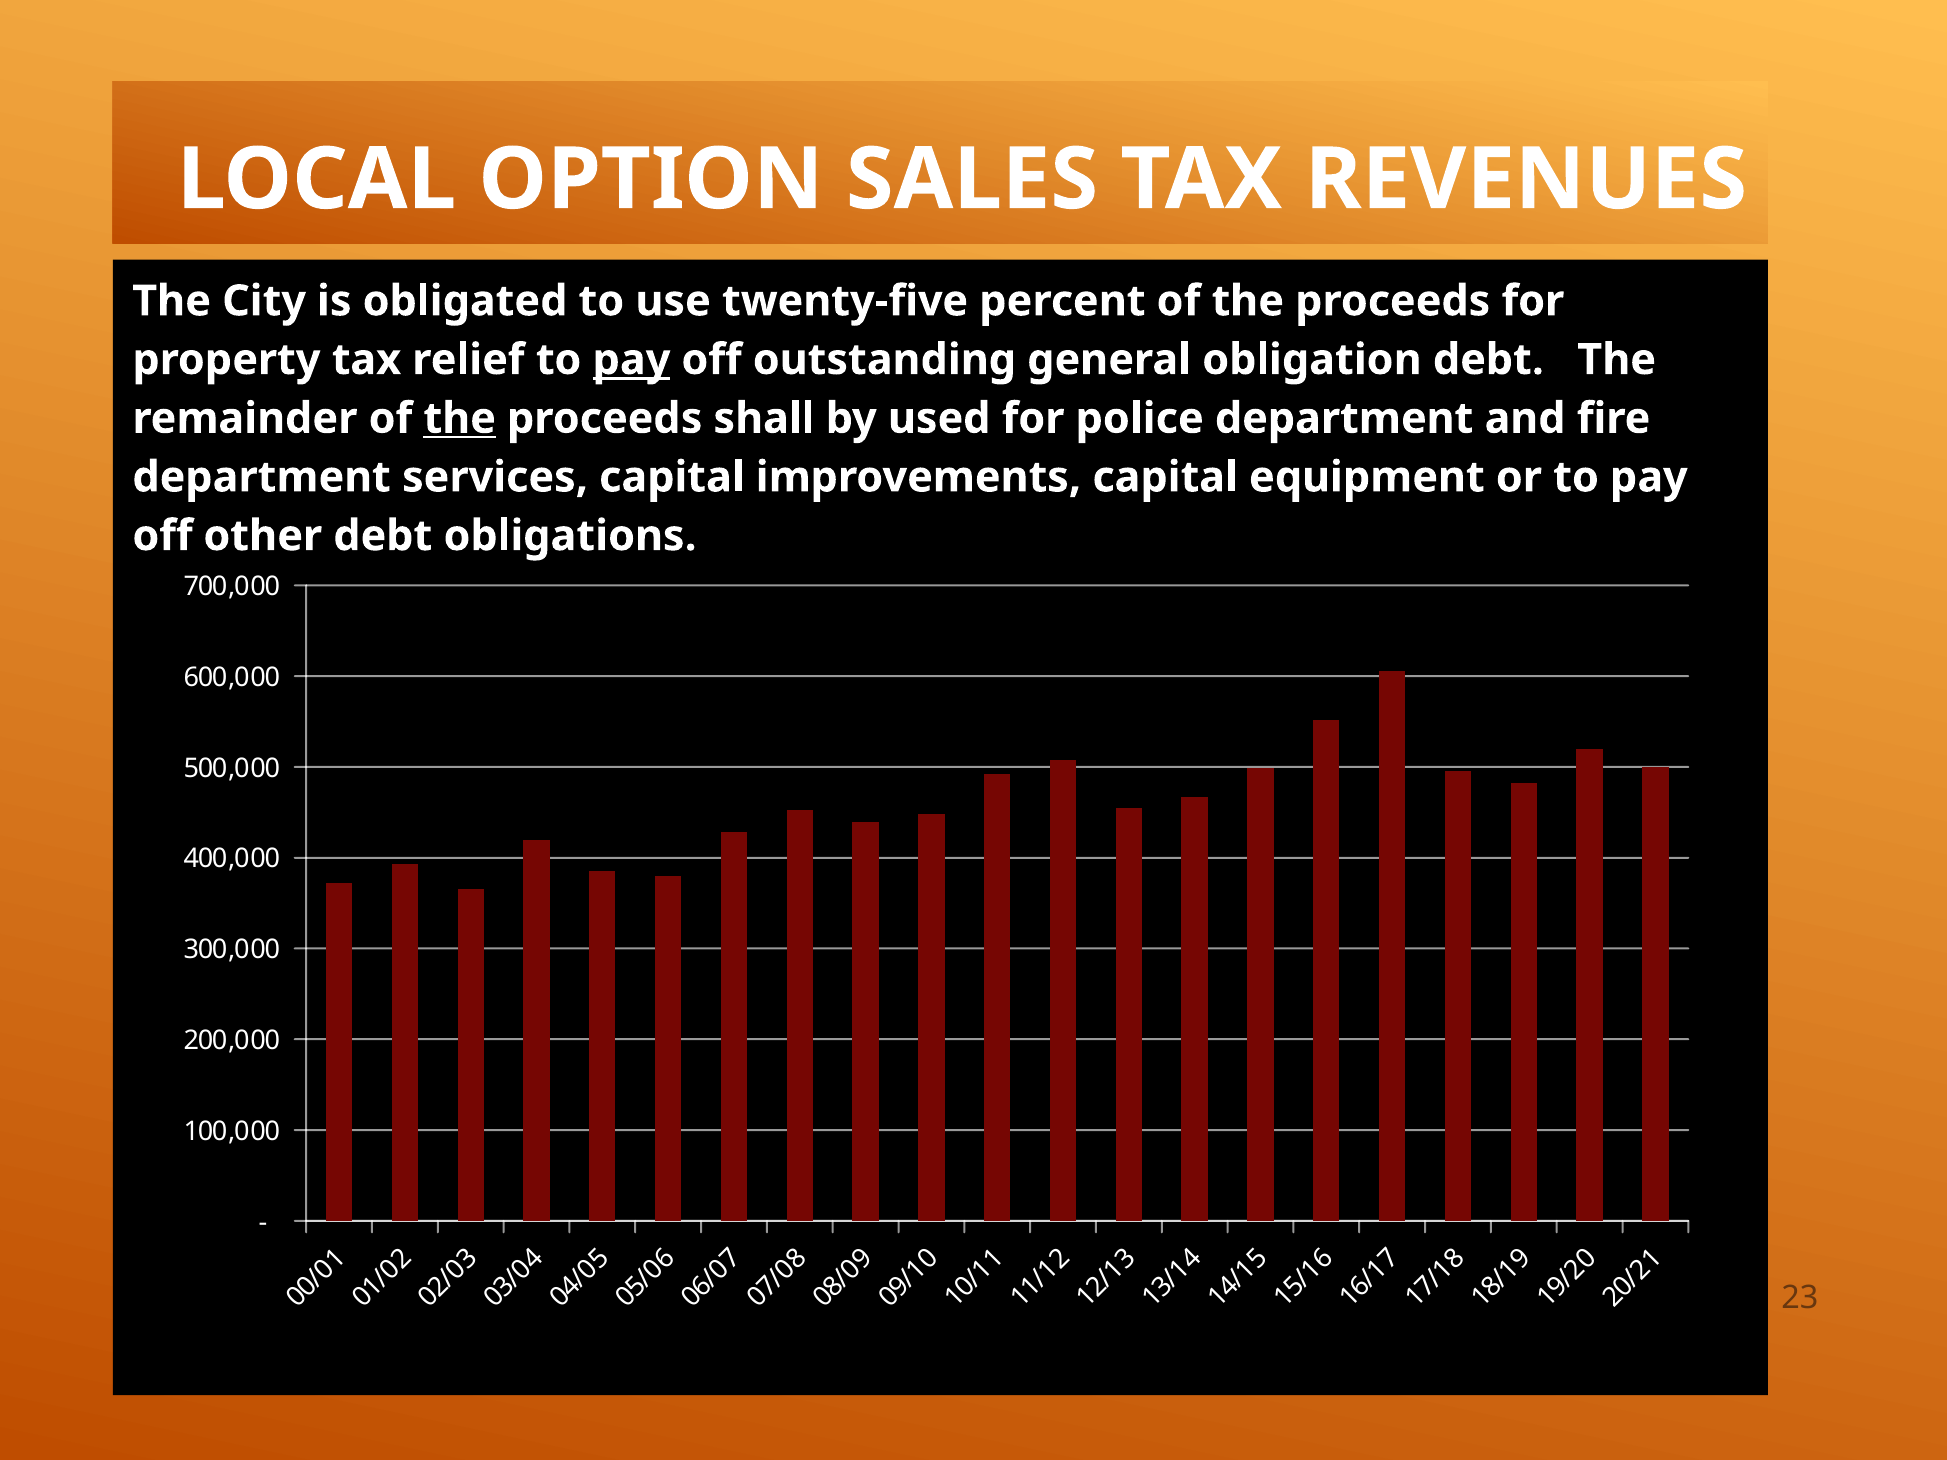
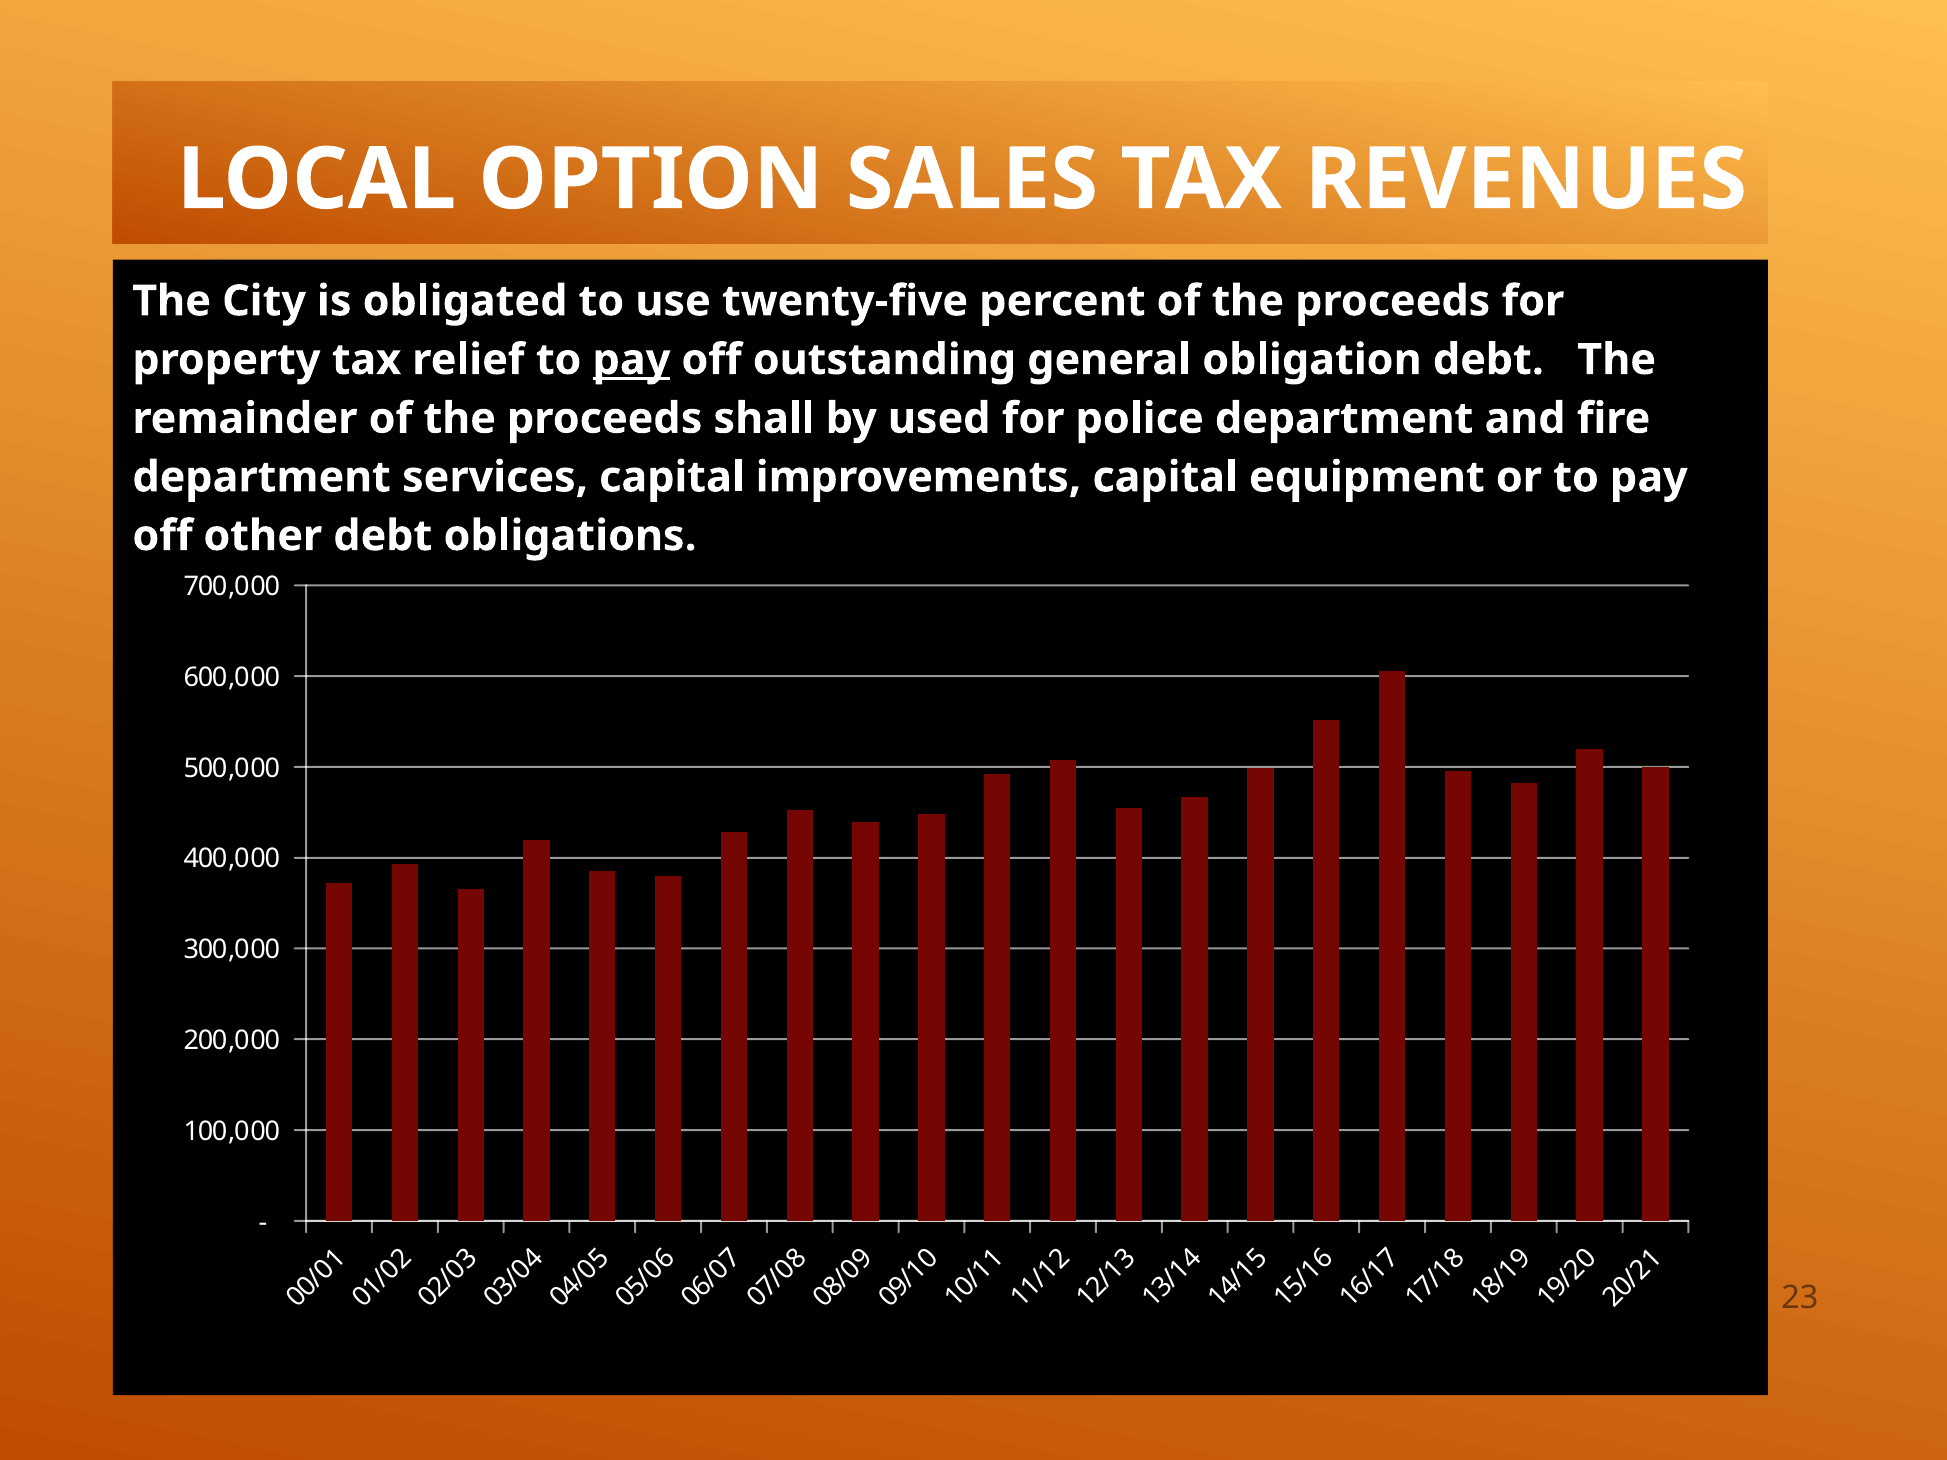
the underline: present -> none (460, 419)
